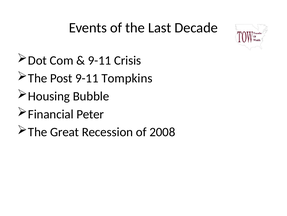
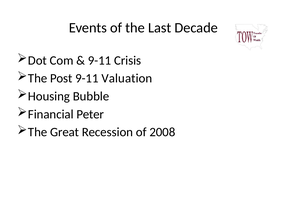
Tompkins: Tompkins -> Valuation (127, 78)
